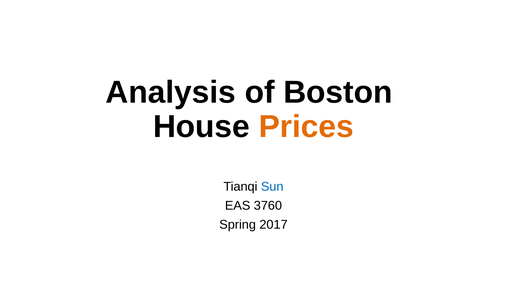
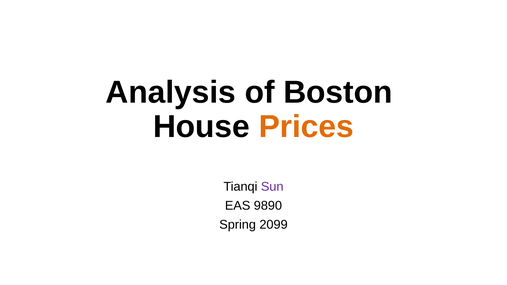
Sun colour: blue -> purple (272, 187)
3760: 3760 -> 9890 (268, 206)
2017: 2017 -> 2099 (274, 225)
